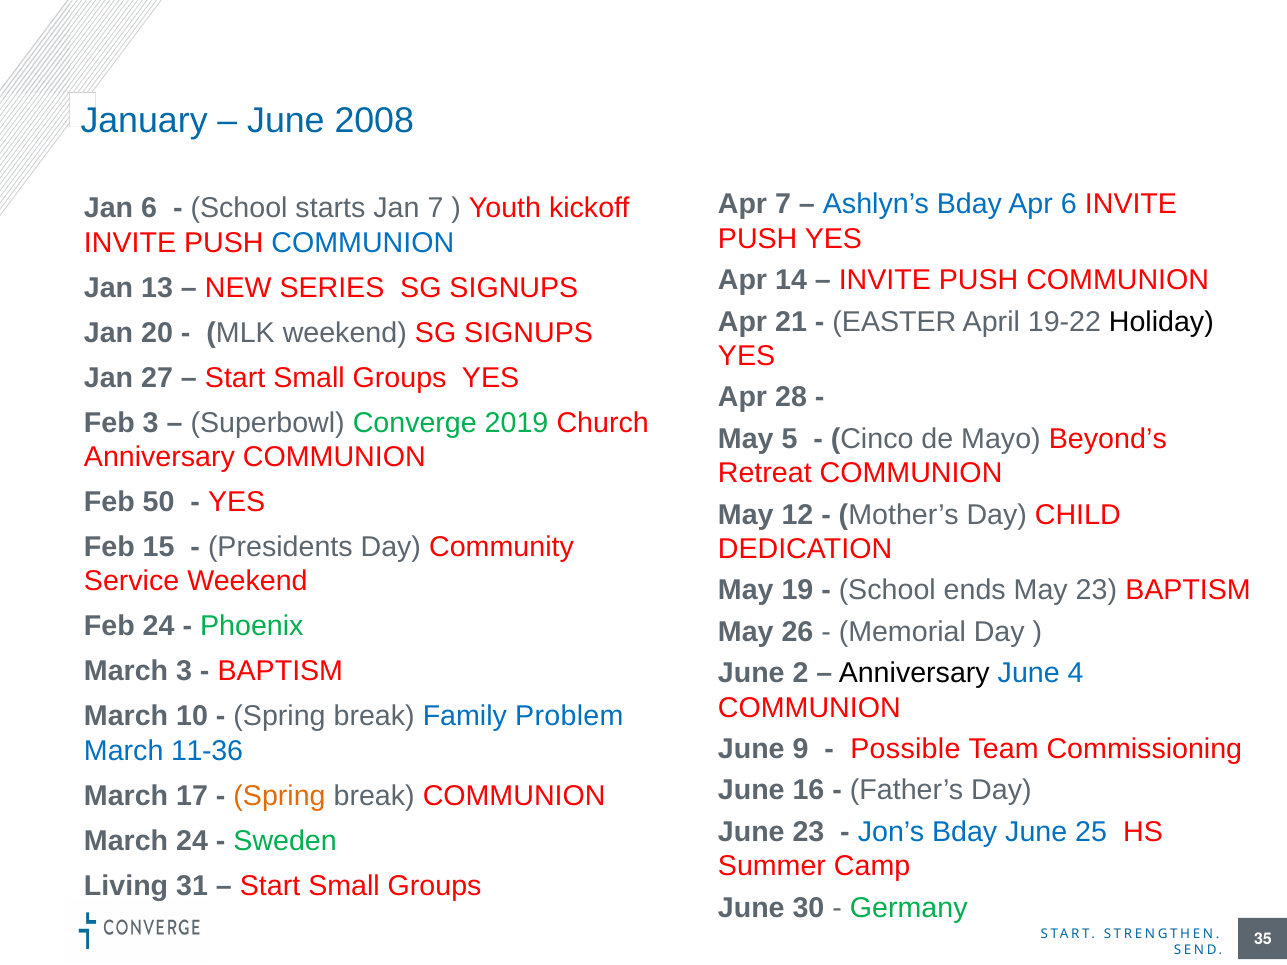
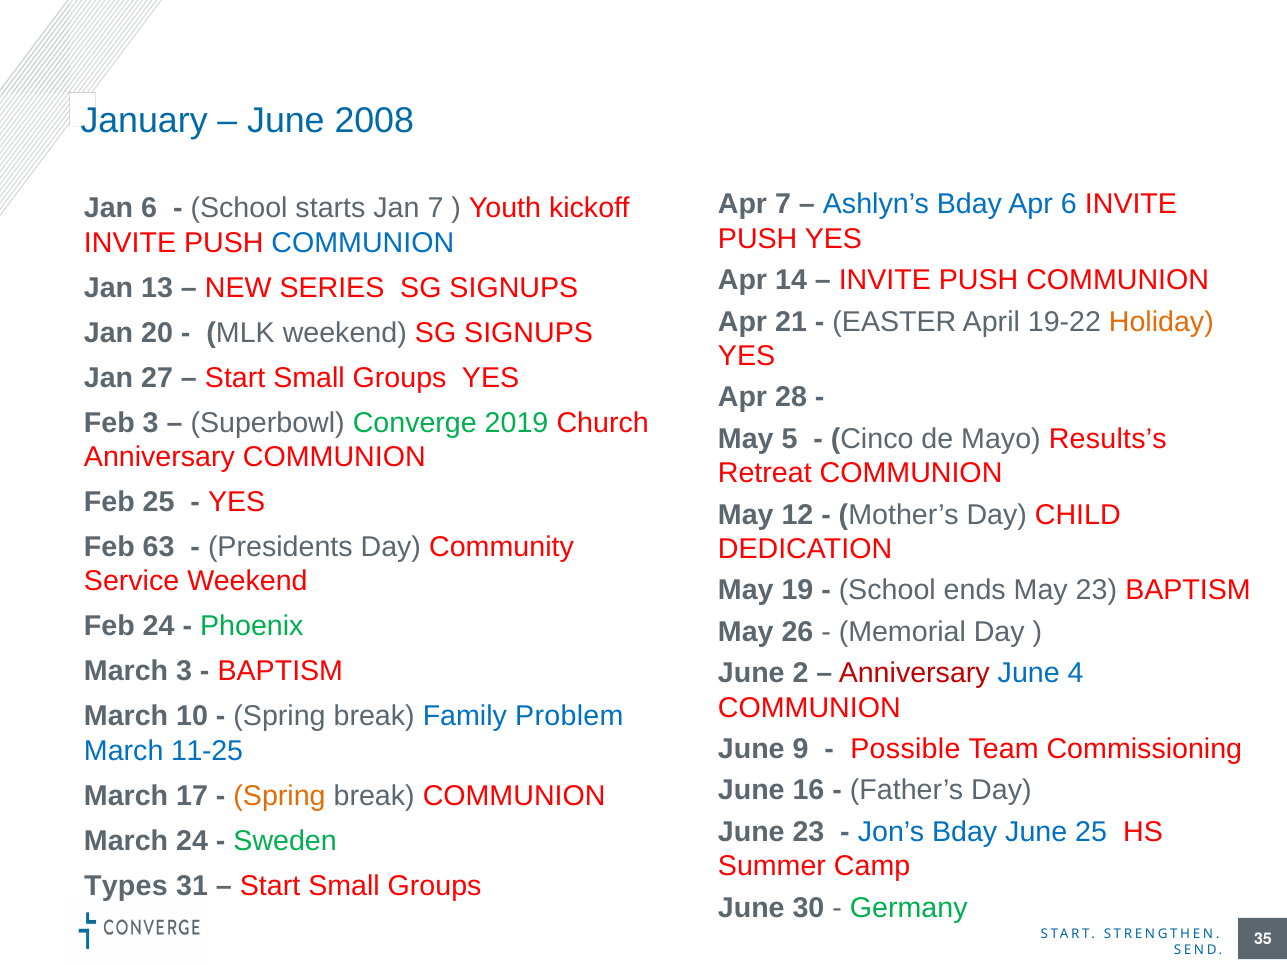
Holiday colour: black -> orange (1161, 322)
Beyond’s: Beyond’s -> Results’s (1108, 439)
Feb 50: 50 -> 25 (159, 502)
15: 15 -> 63 (159, 547)
Anniversary colour: black -> red (914, 673)
11-36: 11-36 -> 11-25 (207, 751)
Living: Living -> Types (126, 886)
